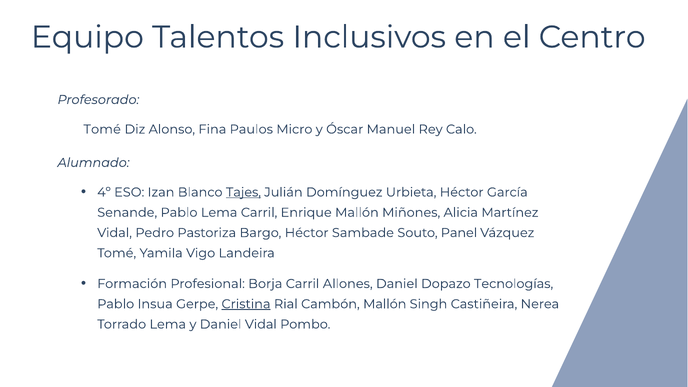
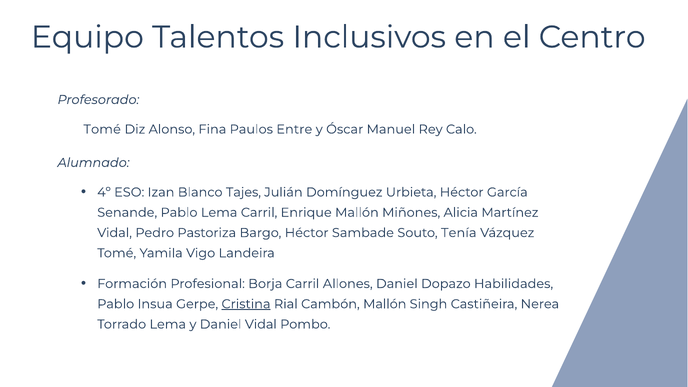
Micro: Micro -> Entre (294, 129)
Tajes underline: present -> none (243, 192)
Panel: Panel -> Tenía (459, 233)
Tecnologías: Tecnologías -> Habilidades (514, 284)
